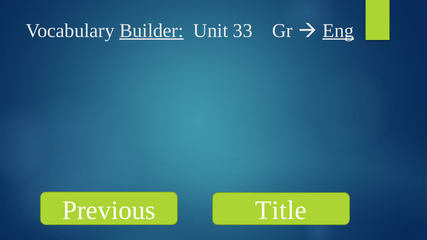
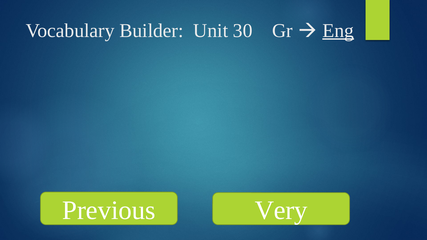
Builder underline: present -> none (152, 31)
33: 33 -> 30 (243, 31)
Title: Title -> Very (281, 211)
